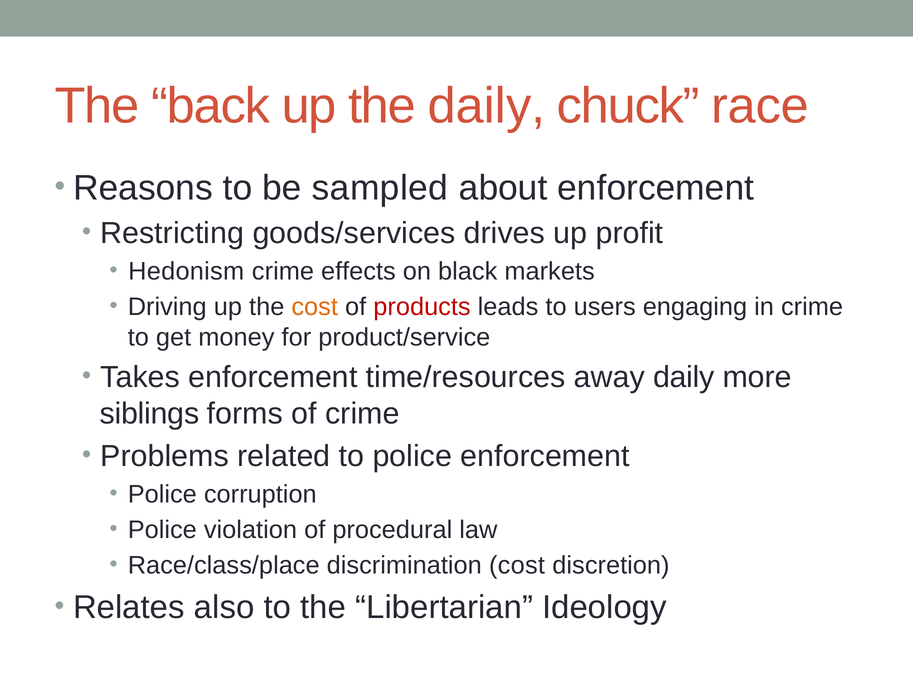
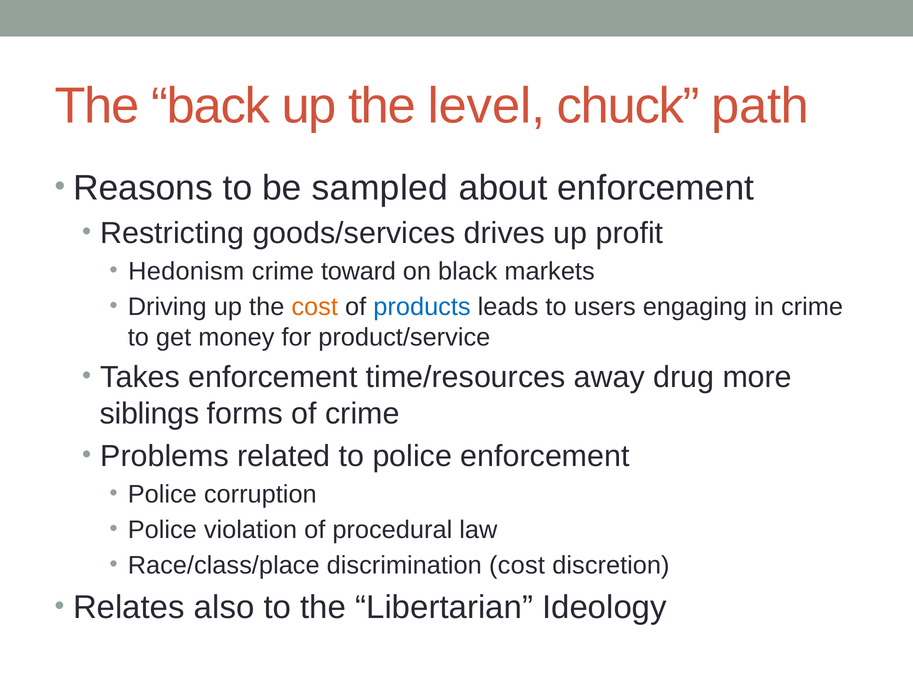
the daily: daily -> level (486, 106)
race: race -> path (760, 106)
effects: effects -> toward (359, 272)
products colour: red -> blue (422, 307)
away daily: daily -> drug (684, 378)
